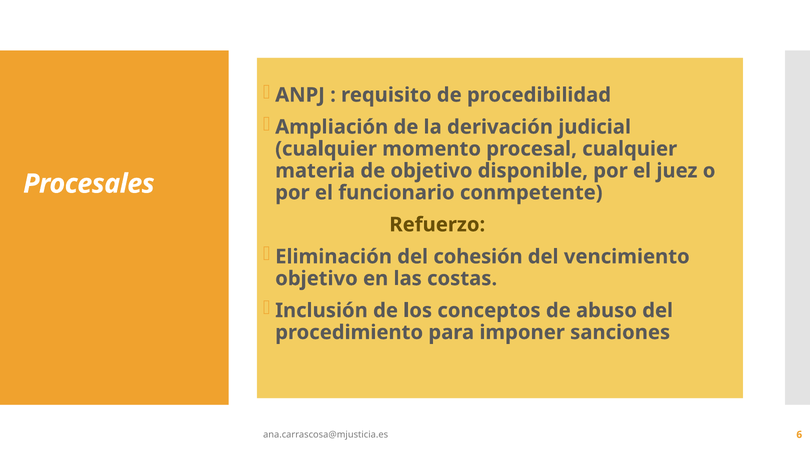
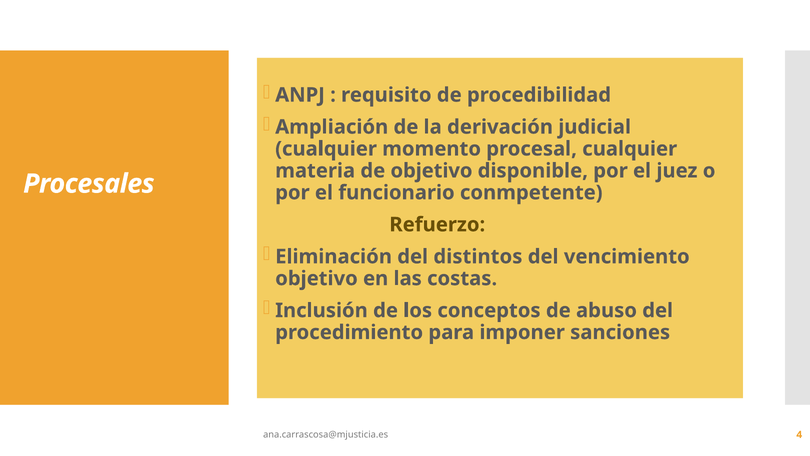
cohesión: cohesión -> distintos (478, 256)
6: 6 -> 4 (799, 434)
